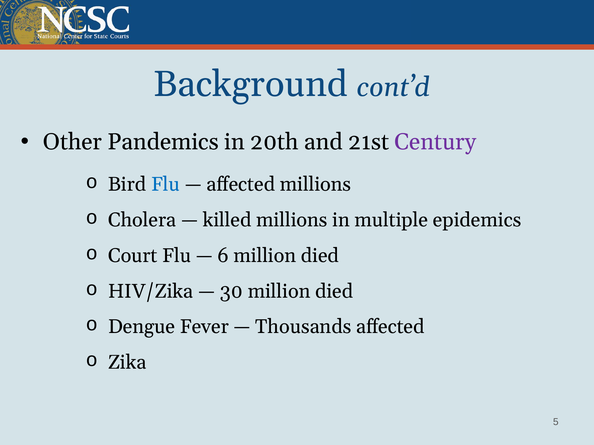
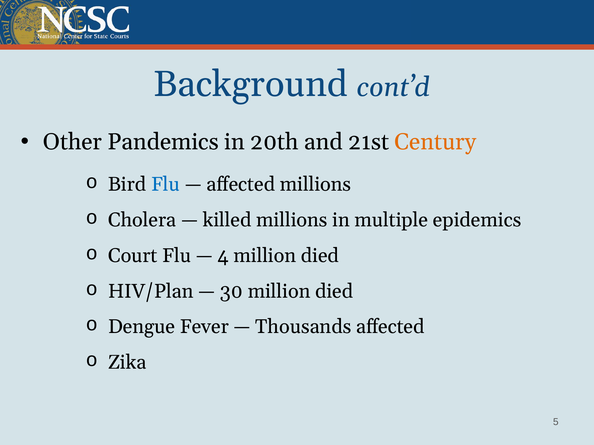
Century colour: purple -> orange (435, 142)
6: 6 -> 4 (223, 256)
HIV/Zika: HIV/Zika -> HIV/Plan (151, 291)
